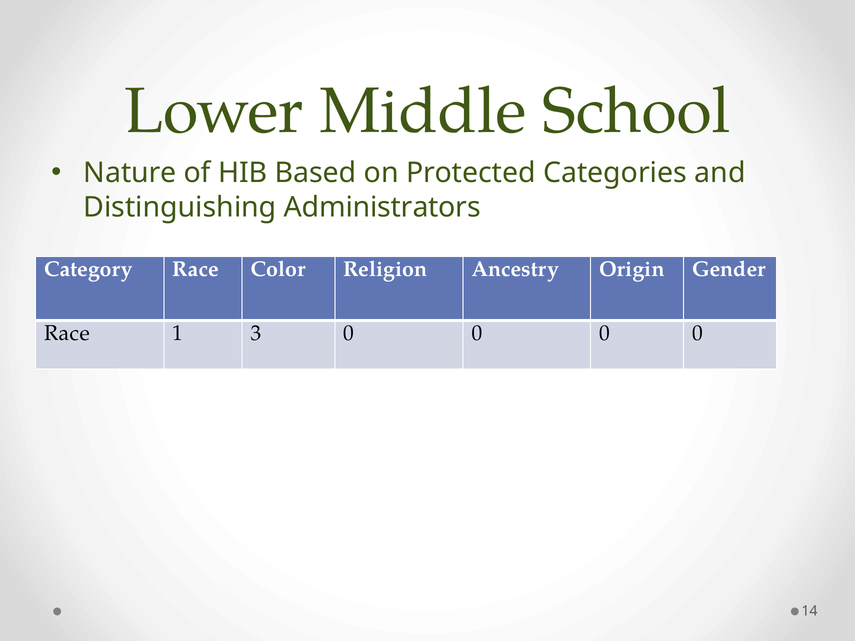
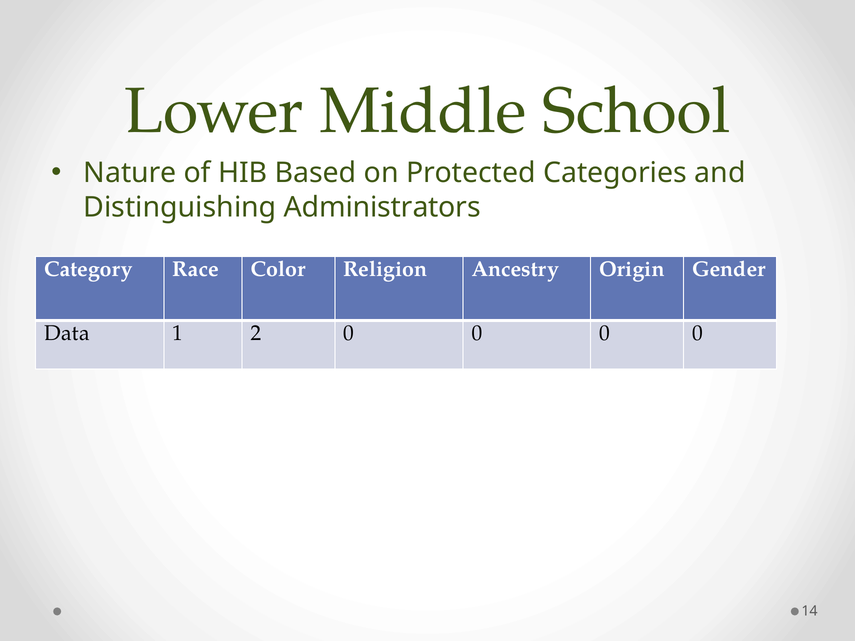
Race: Race -> Data (67, 333)
3: 3 -> 2 (256, 333)
